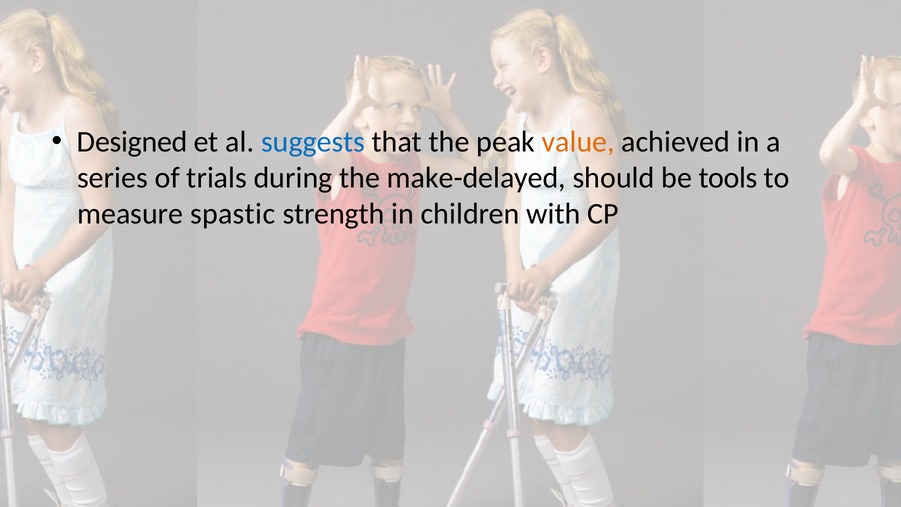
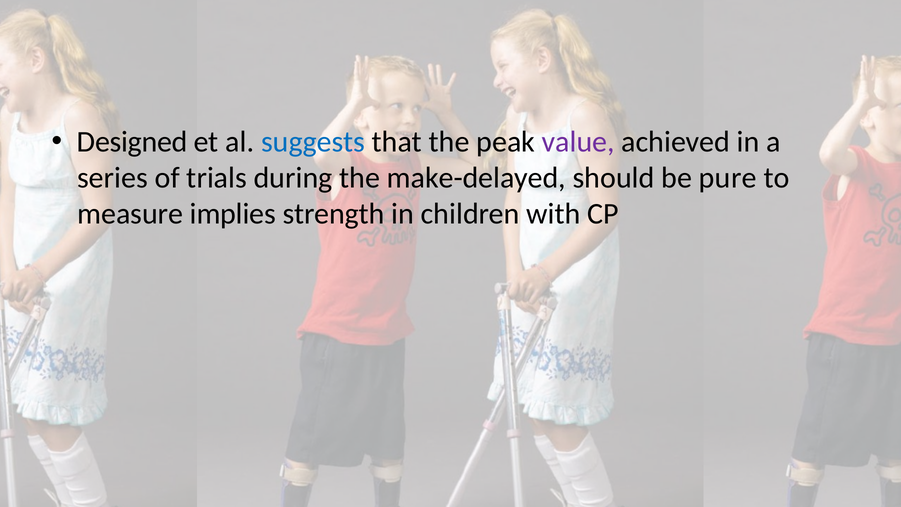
value colour: orange -> purple (578, 142)
tools: tools -> pure (728, 178)
spastic: spastic -> implies (233, 214)
